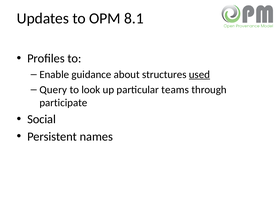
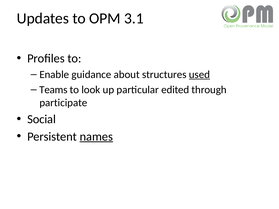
8.1: 8.1 -> 3.1 (134, 19)
Query: Query -> Teams (53, 90)
teams: teams -> edited (175, 90)
names underline: none -> present (96, 137)
